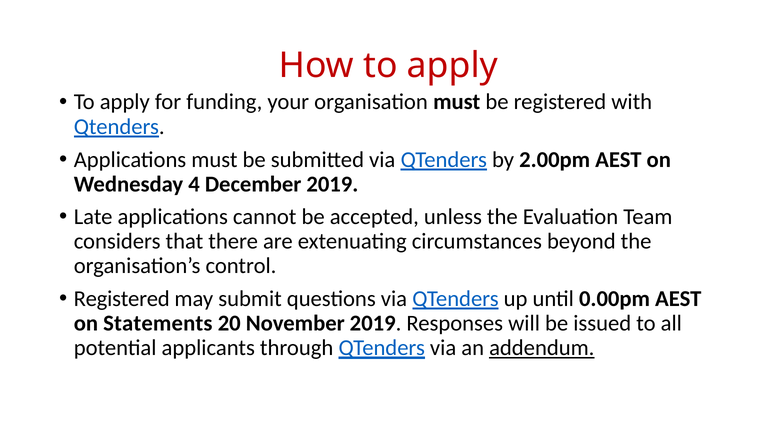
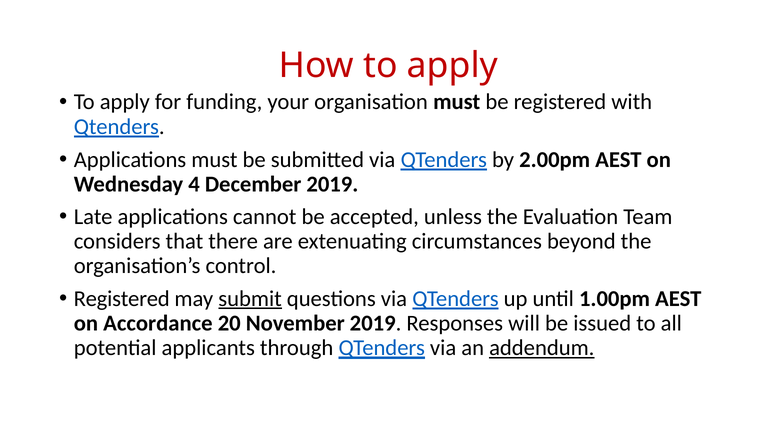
submit underline: none -> present (250, 299)
0.00pm: 0.00pm -> 1.00pm (615, 299)
Statements: Statements -> Accordance (158, 323)
